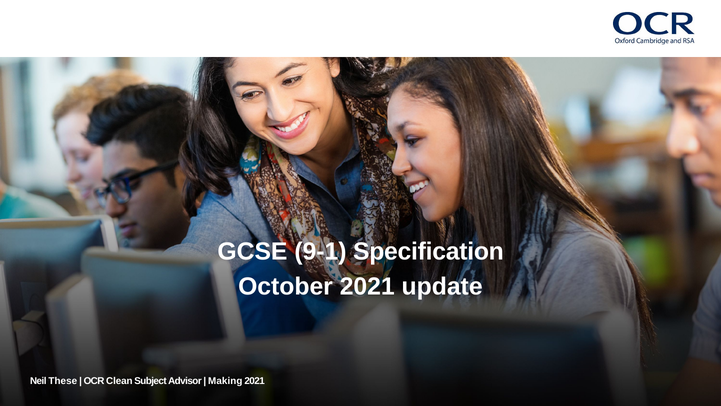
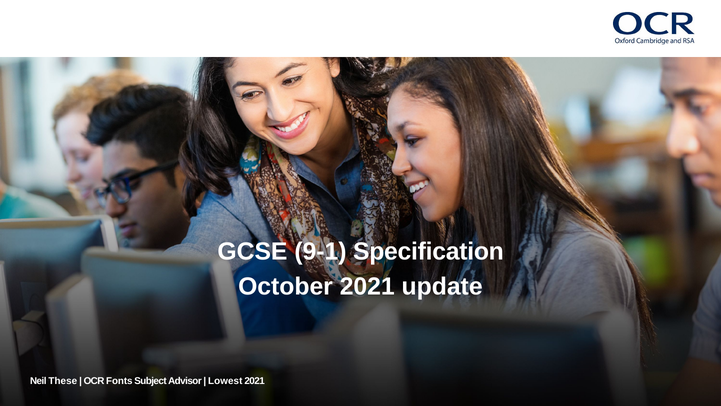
Clean: Clean -> Fonts (119, 381)
Making: Making -> Lowest (225, 381)
